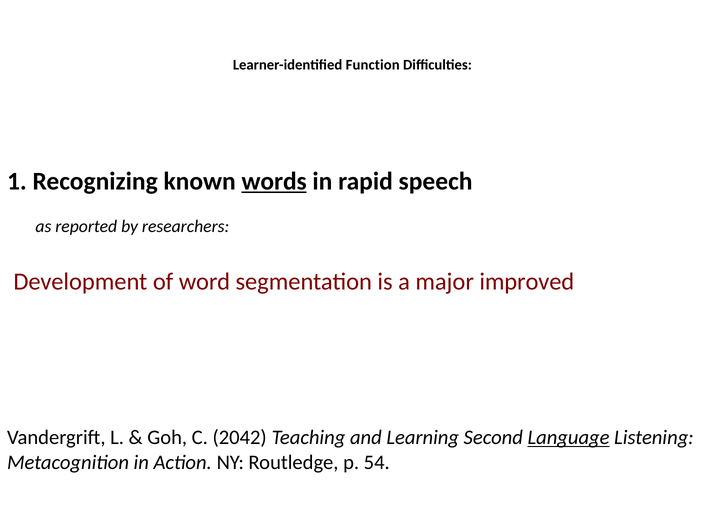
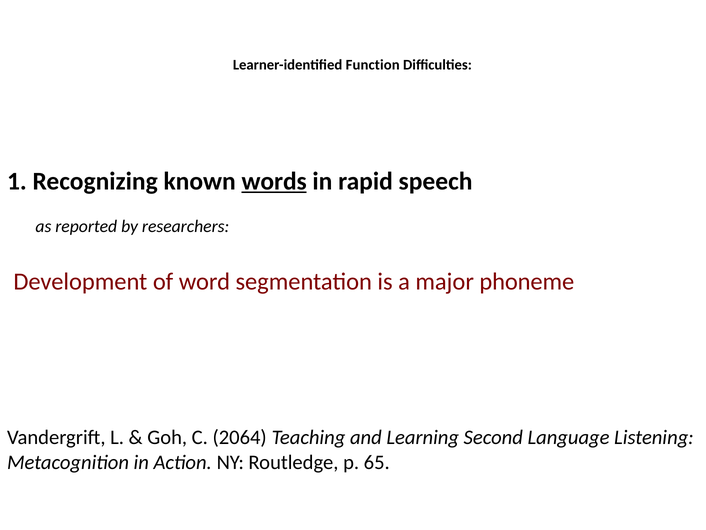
improved: improved -> phoneme (527, 282)
2042: 2042 -> 2064 (240, 437)
Language underline: present -> none (569, 437)
54: 54 -> 65 (377, 462)
